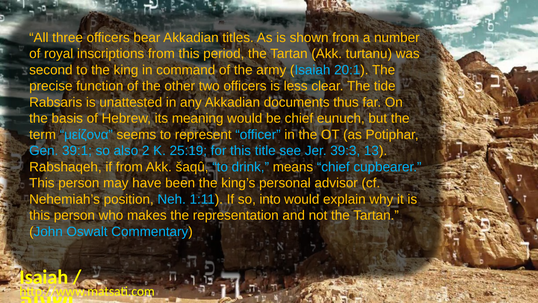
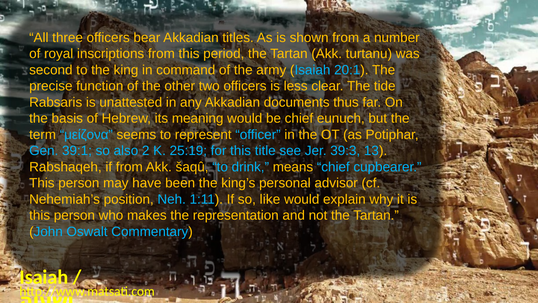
into: into -> like (270, 199)
